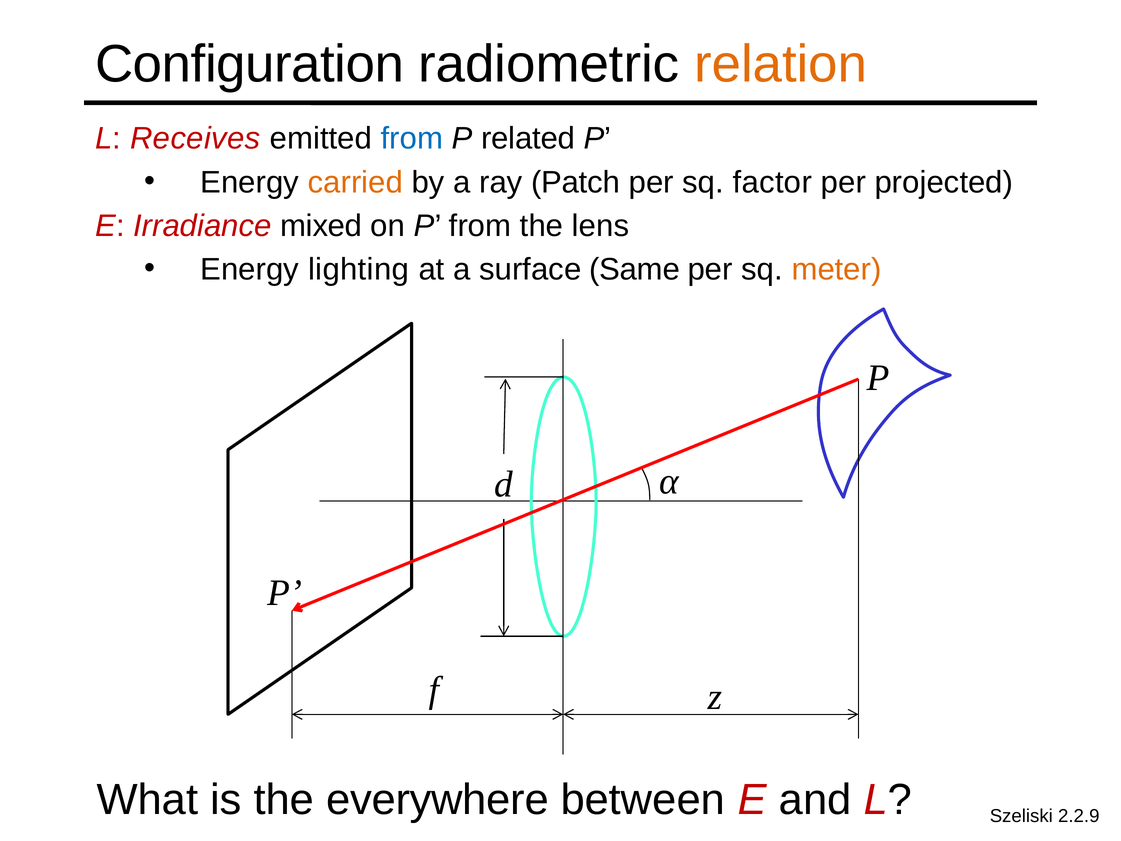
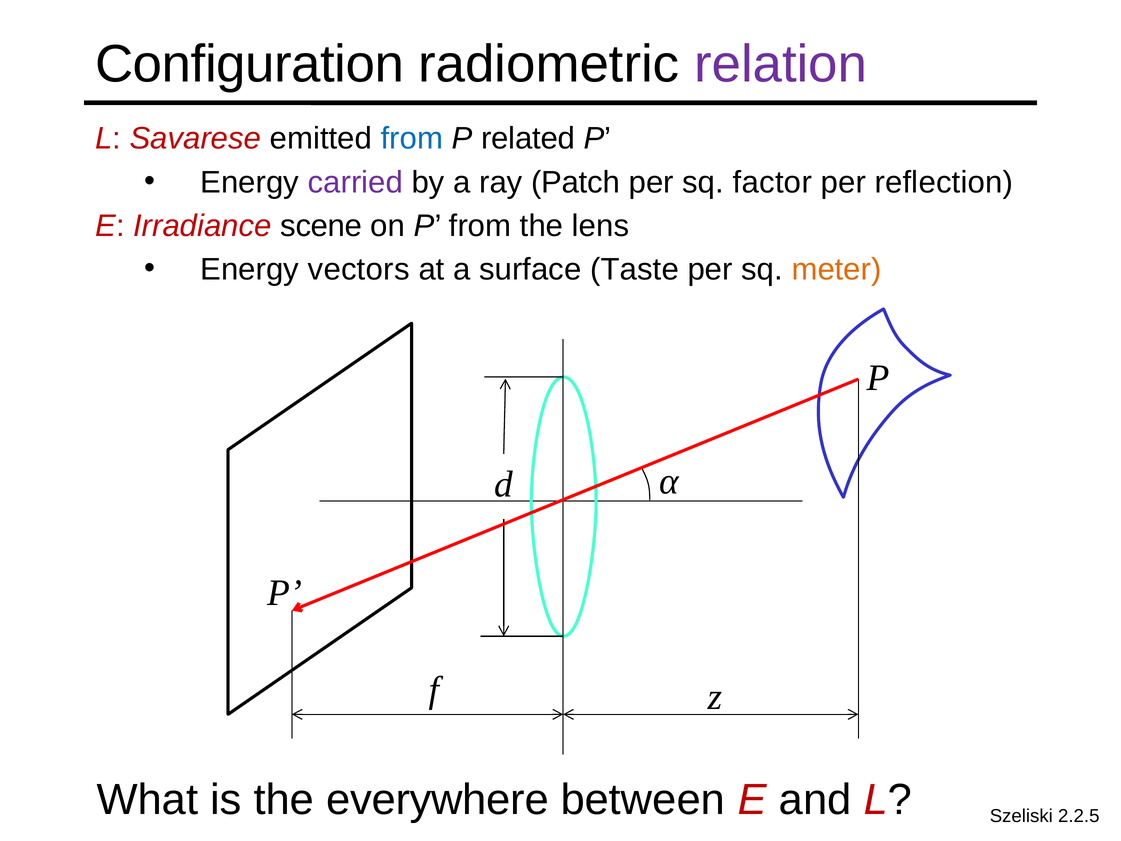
relation colour: orange -> purple (781, 64)
Receives: Receives -> Savarese (195, 139)
carried colour: orange -> purple (355, 182)
projected: projected -> reflection (944, 182)
mixed: mixed -> scene (321, 226)
lighting: lighting -> vectors (359, 269)
Same: Same -> Taste (634, 269)
2.2.9: 2.2.9 -> 2.2.5 (1079, 816)
